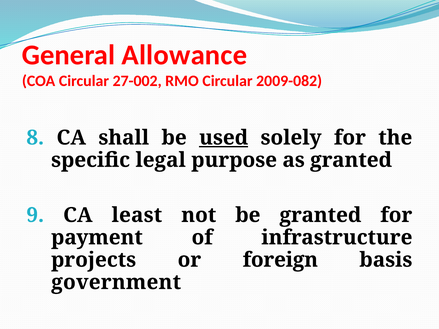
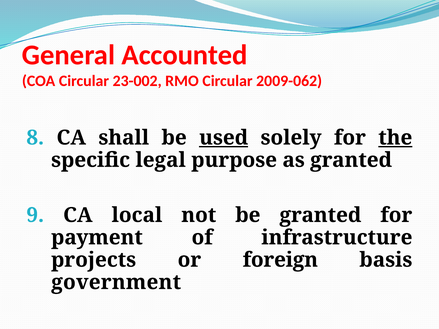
Allowance: Allowance -> Accounted (185, 55)
27-002: 27-002 -> 23-002 (137, 81)
2009-082: 2009-082 -> 2009-062 (289, 81)
the underline: none -> present (395, 138)
least: least -> local (137, 215)
